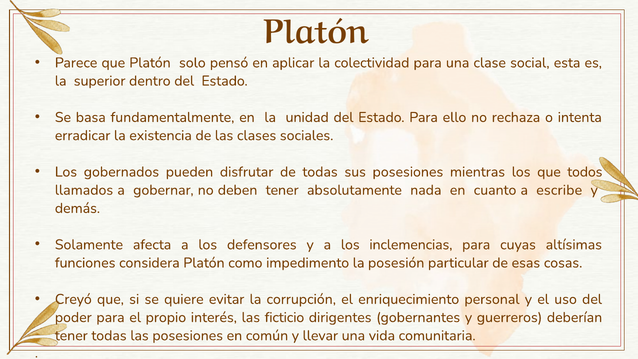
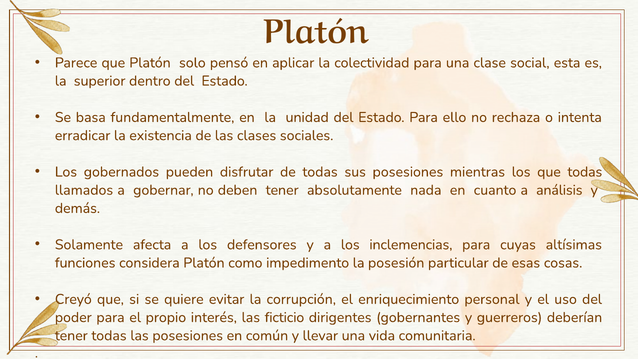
que todos: todos -> todas (585, 172)
escribe: escribe -> análisis (559, 190)
